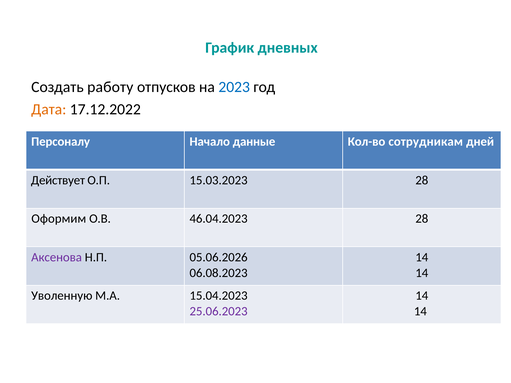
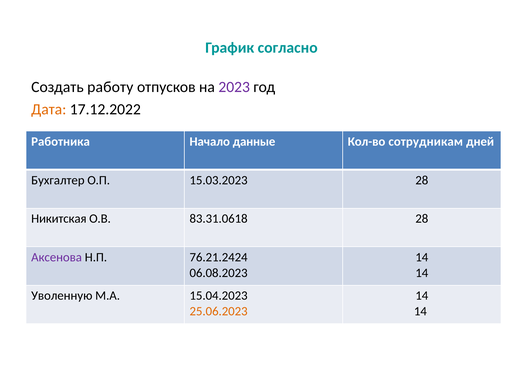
дневных: дневных -> согласно (288, 48)
2023 colour: blue -> purple (234, 87)
Персоналу: Персоналу -> Работника (61, 142)
Действует: Действует -> Бухгалтер (58, 180)
Оформим: Оформим -> Никитская (59, 219)
46.04.2023: 46.04.2023 -> 83.31.0618 (219, 219)
05.06.2026: 05.06.2026 -> 76.21.2424 (219, 257)
25.06.2023 colour: purple -> orange (219, 312)
